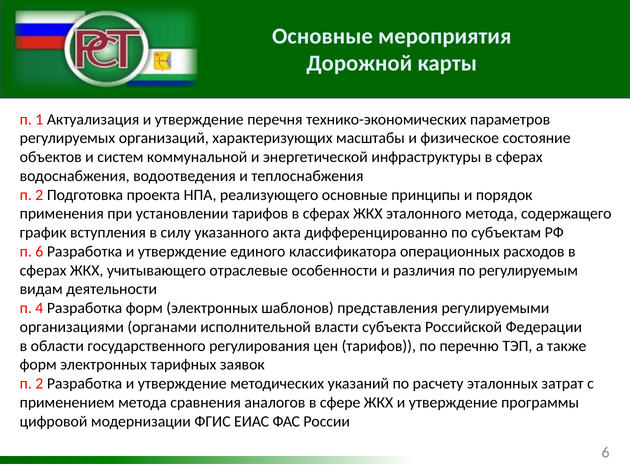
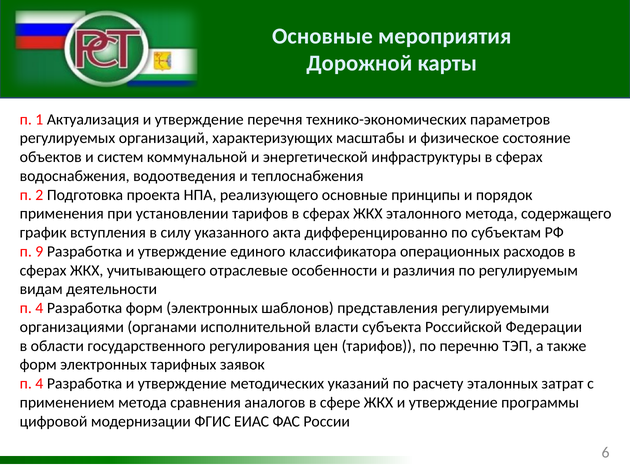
п 6: 6 -> 9 (39, 252)
2: 2 -> 4 (39, 384)
